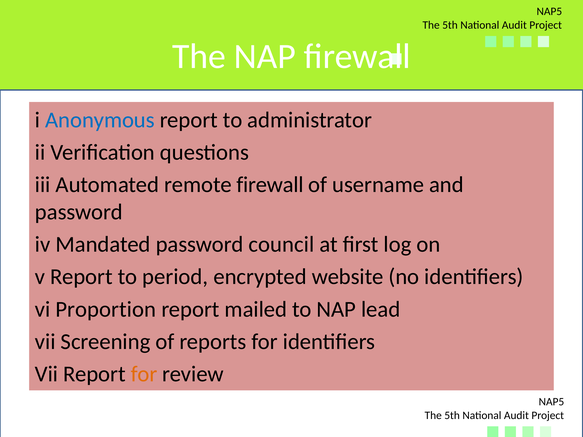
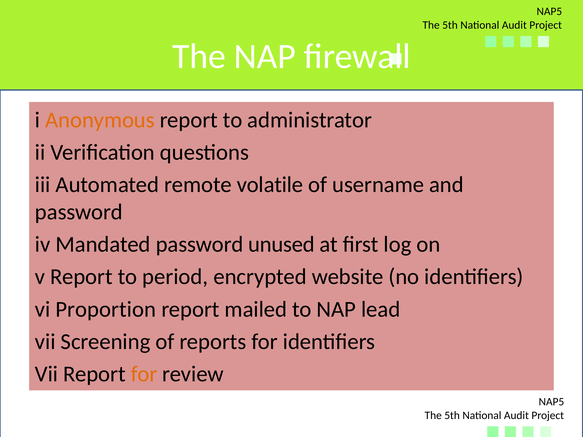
Anonymous colour: blue -> orange (100, 120)
remote firewall: firewall -> volatile (270, 185)
council: council -> unused (282, 245)
